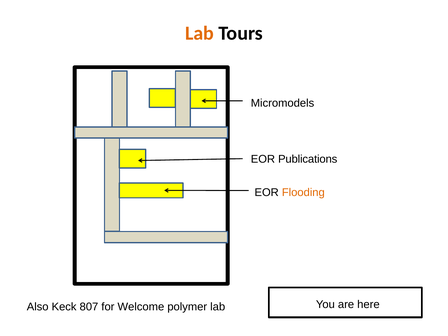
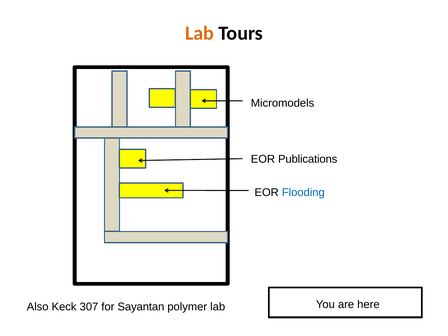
Flooding colour: orange -> blue (303, 193)
807: 807 -> 307 (89, 307)
Welcome: Welcome -> Sayantan (141, 307)
